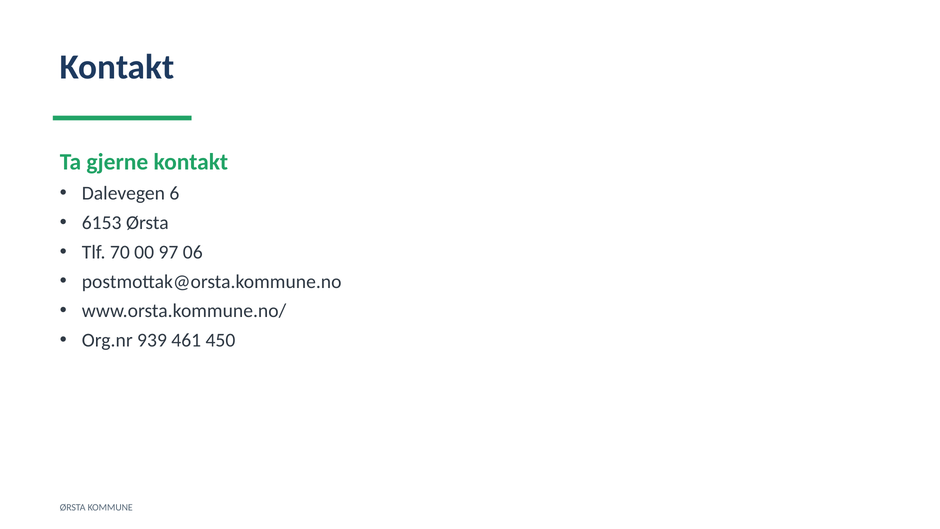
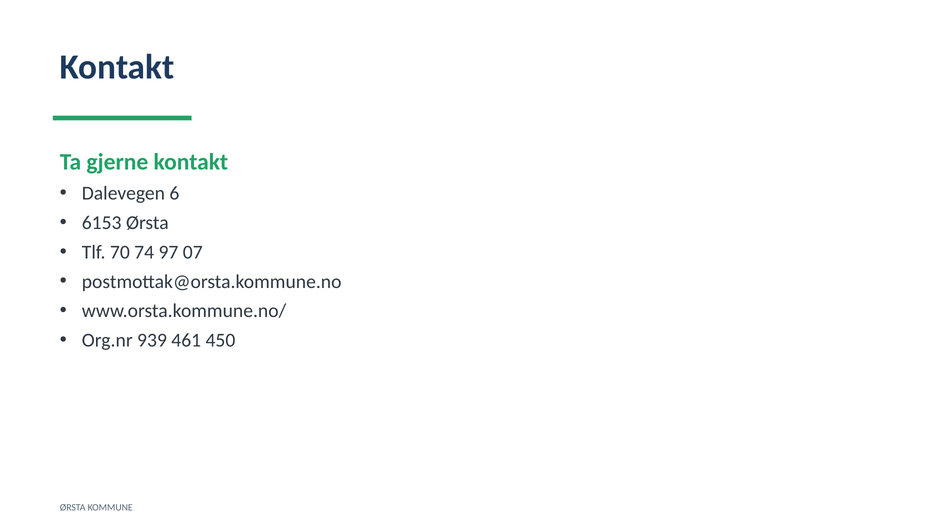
00: 00 -> 74 (144, 252)
06: 06 -> 07 (193, 252)
